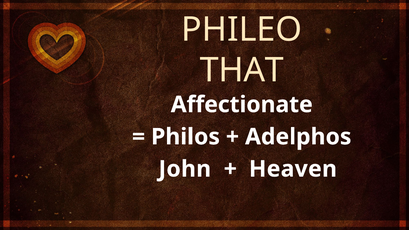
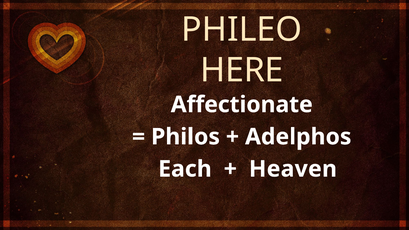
THAT: THAT -> HERE (242, 70)
John: John -> Each (185, 169)
